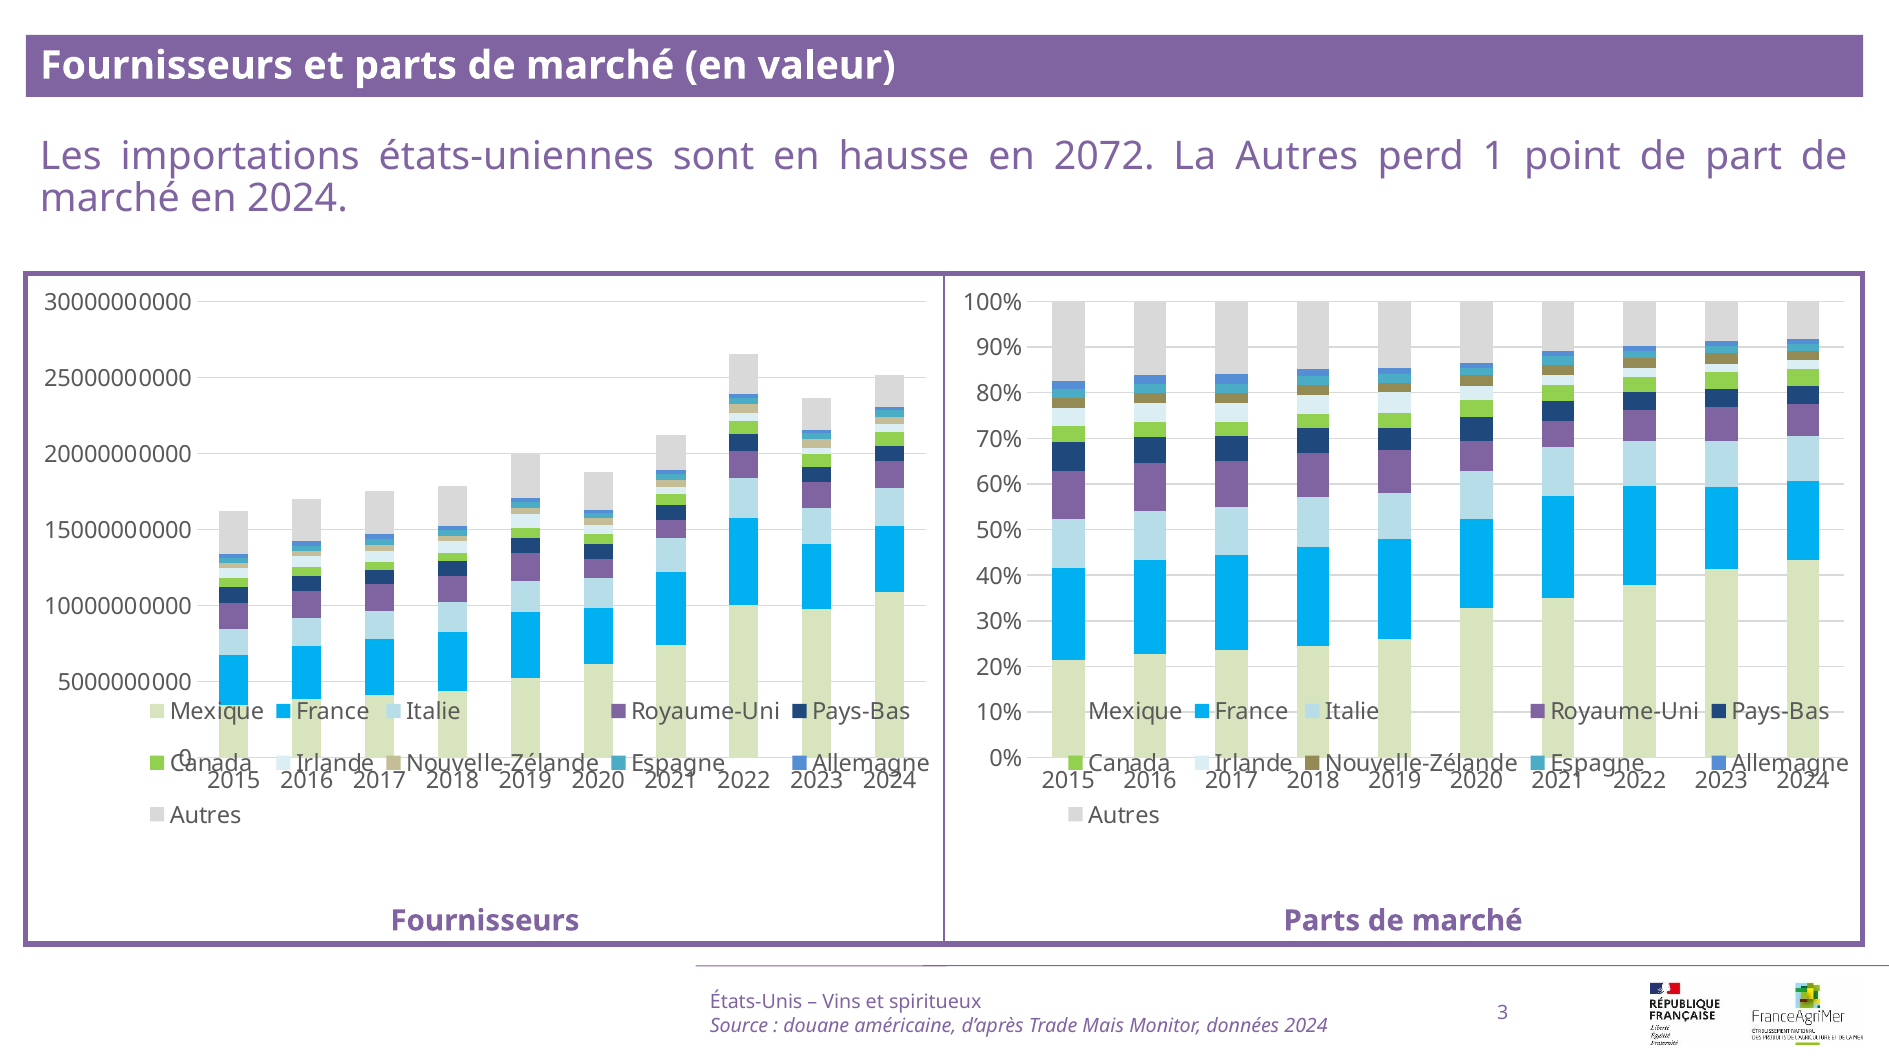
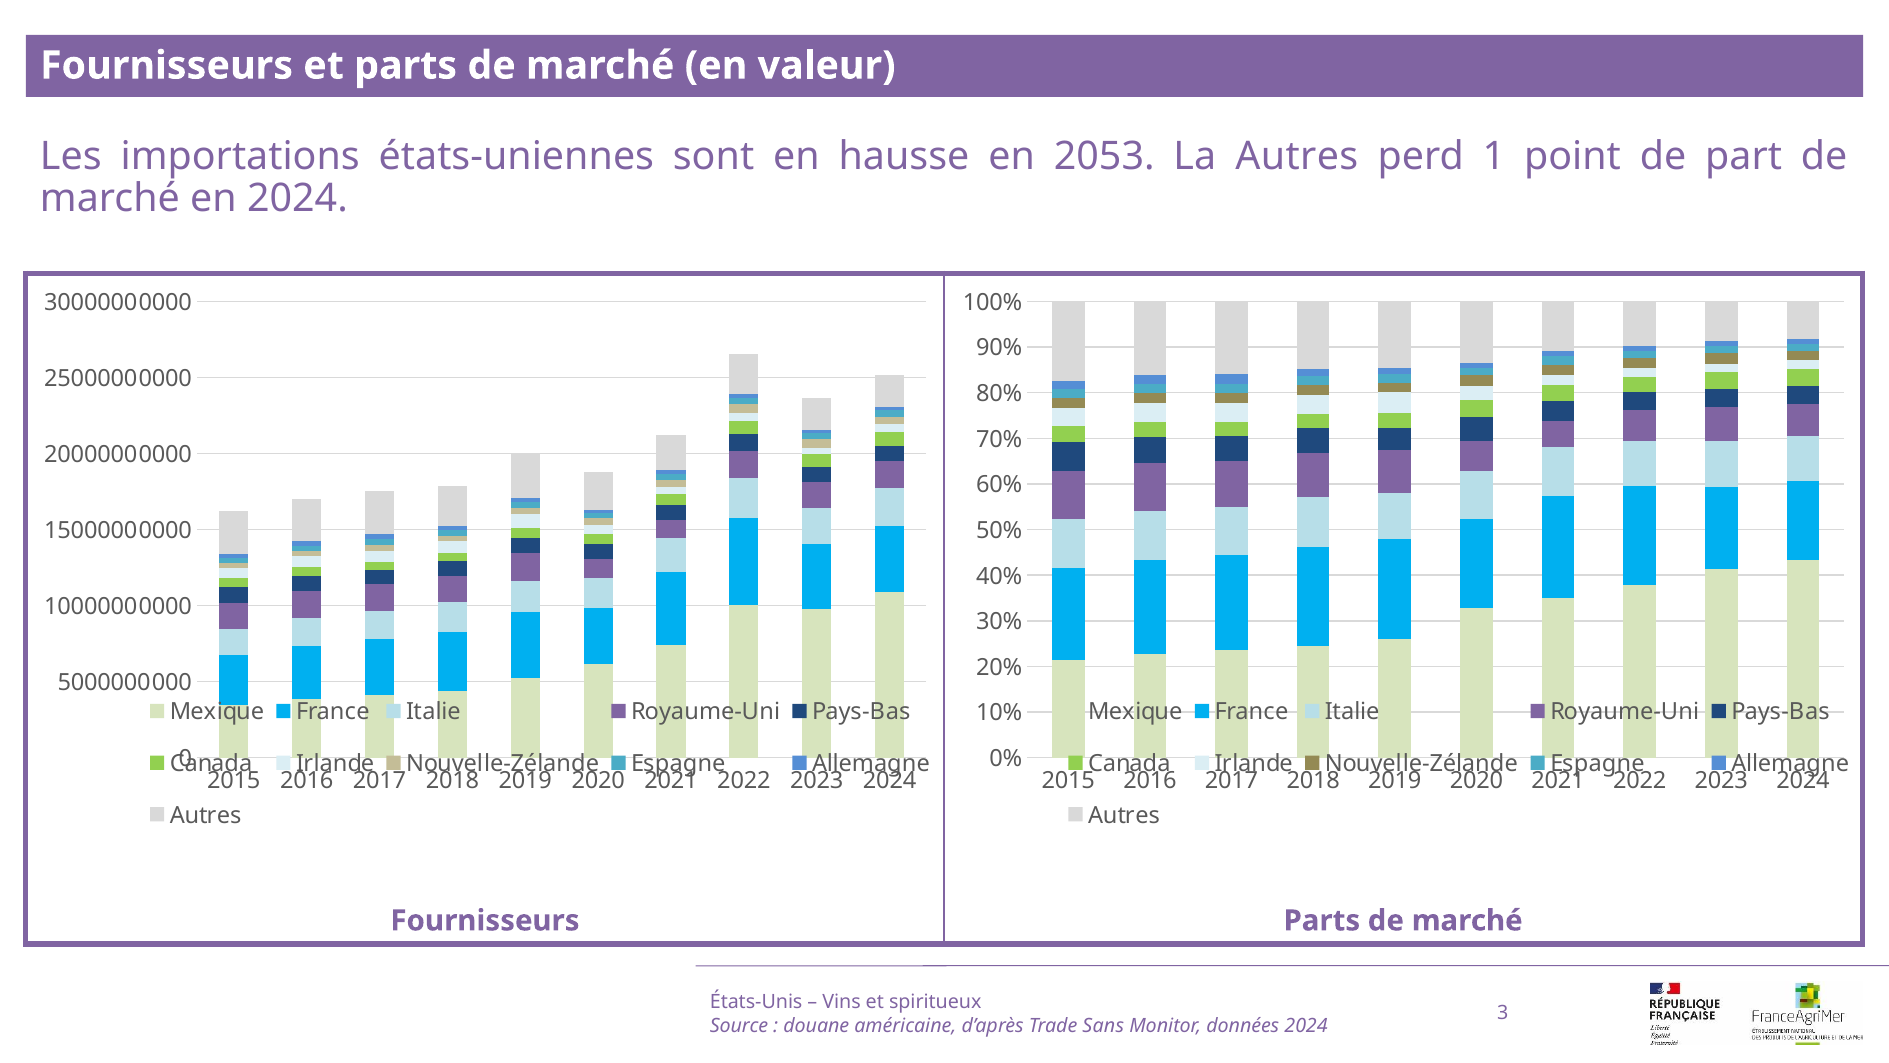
2072: 2072 -> 2053 (1104, 156)
Mais: Mais -> Sans (1103, 1026)
